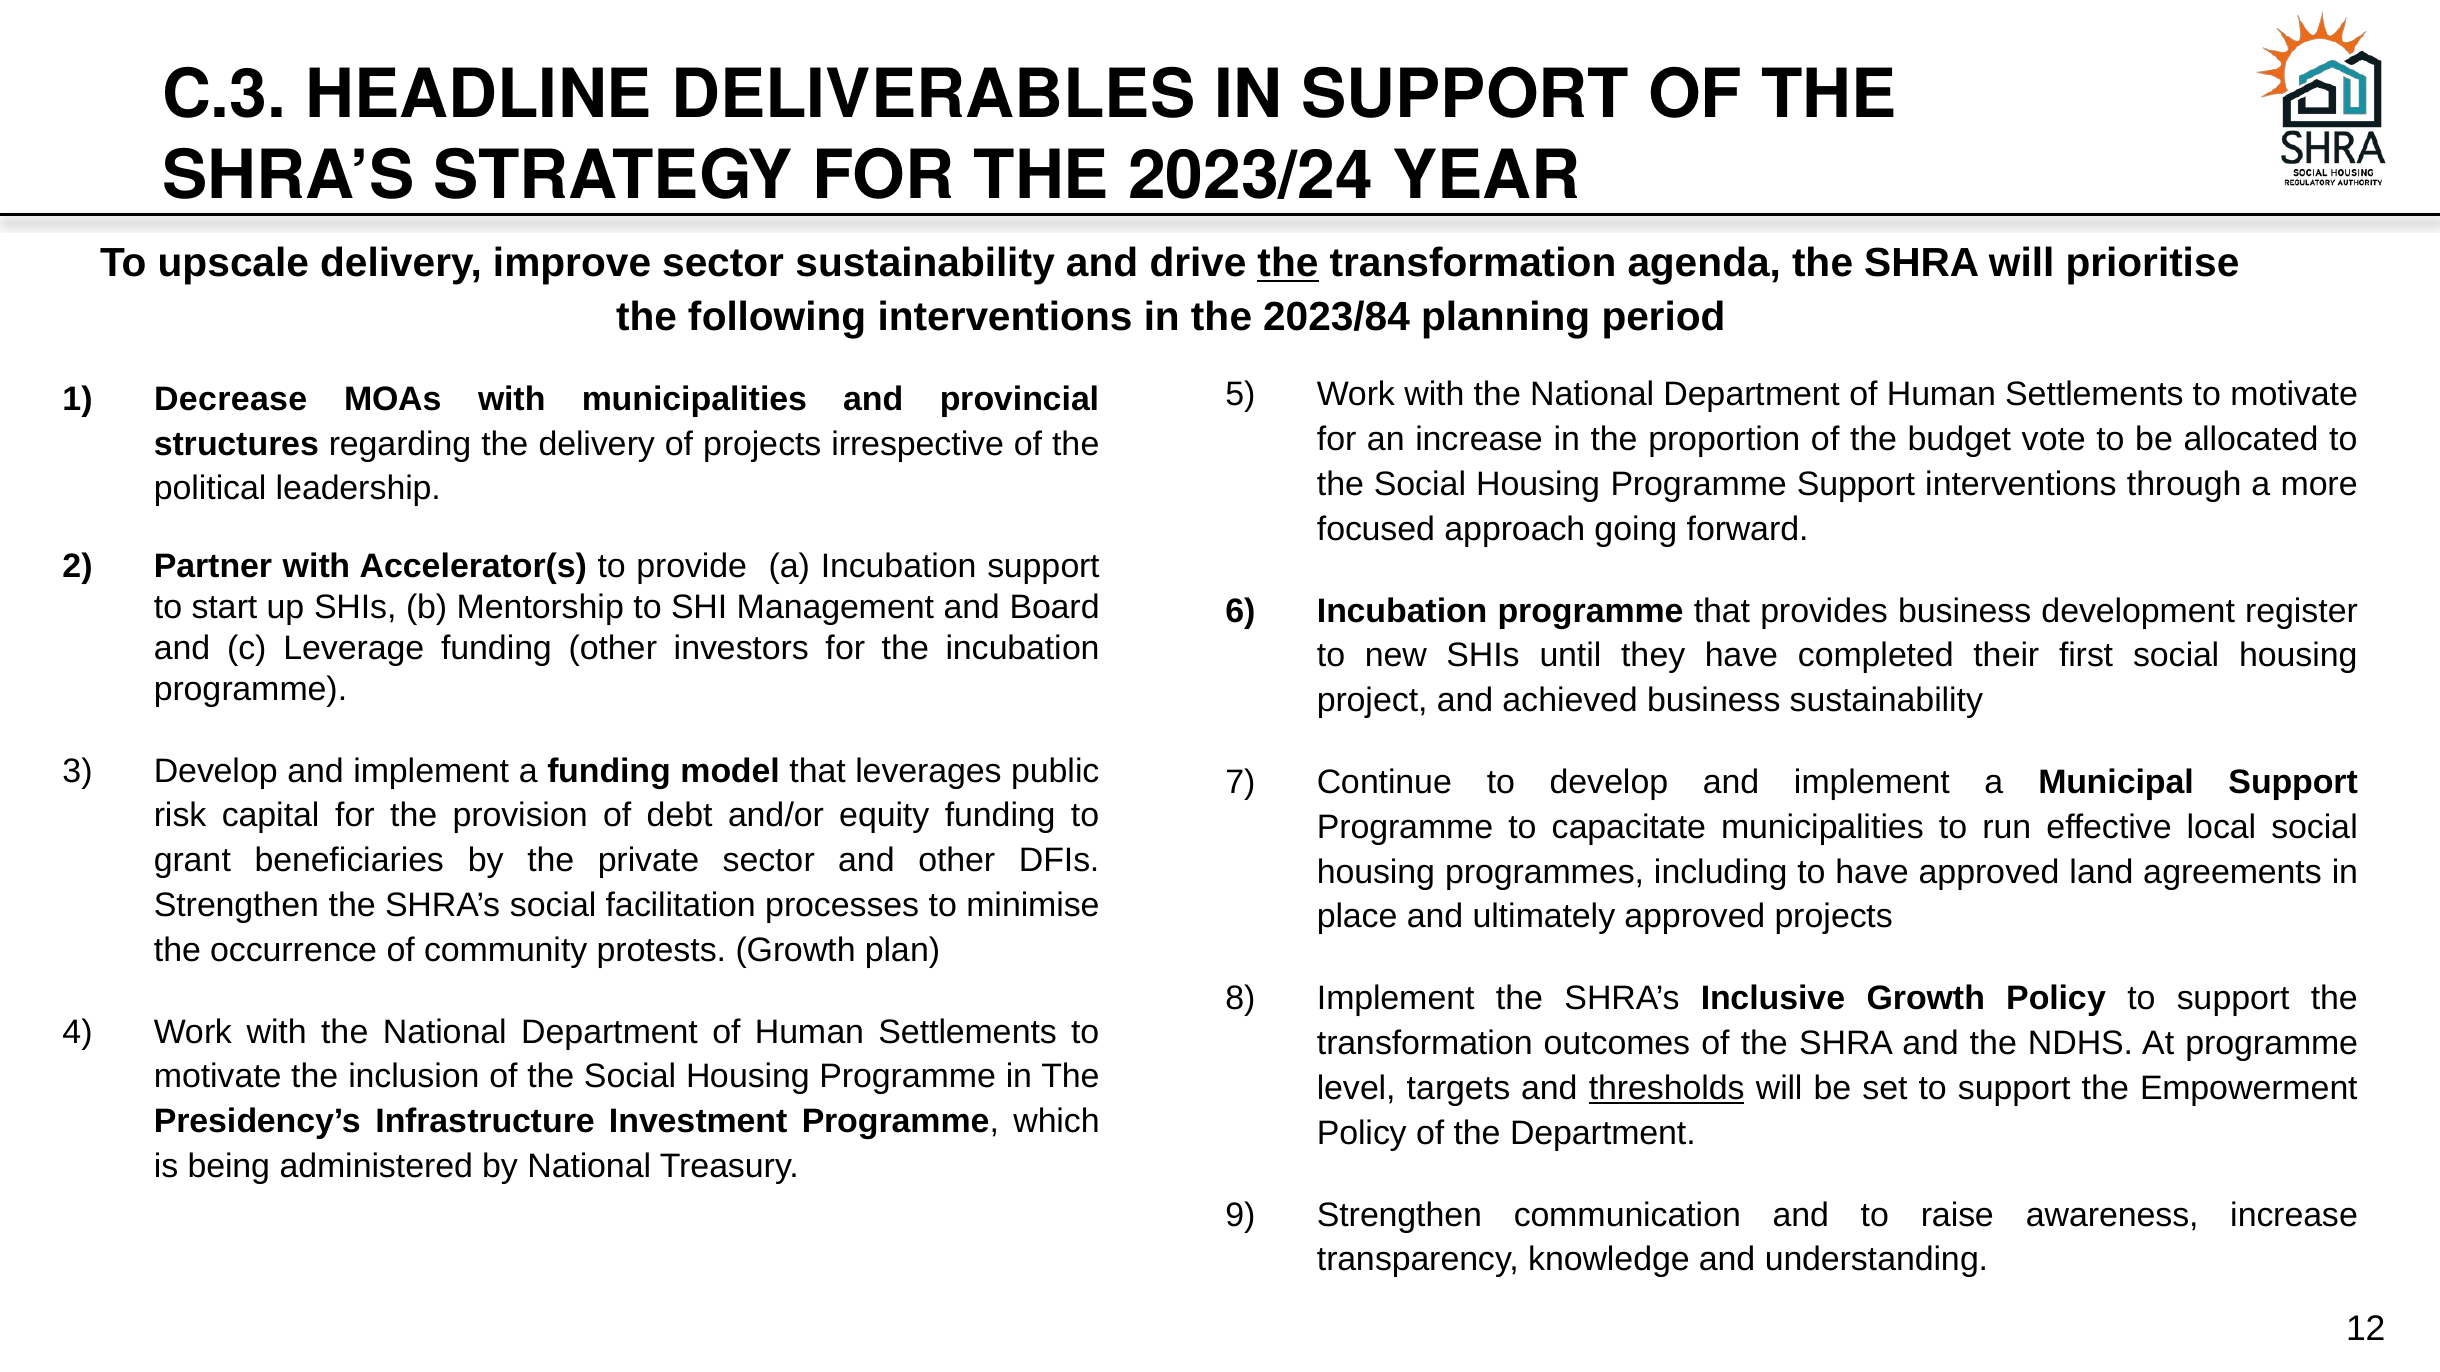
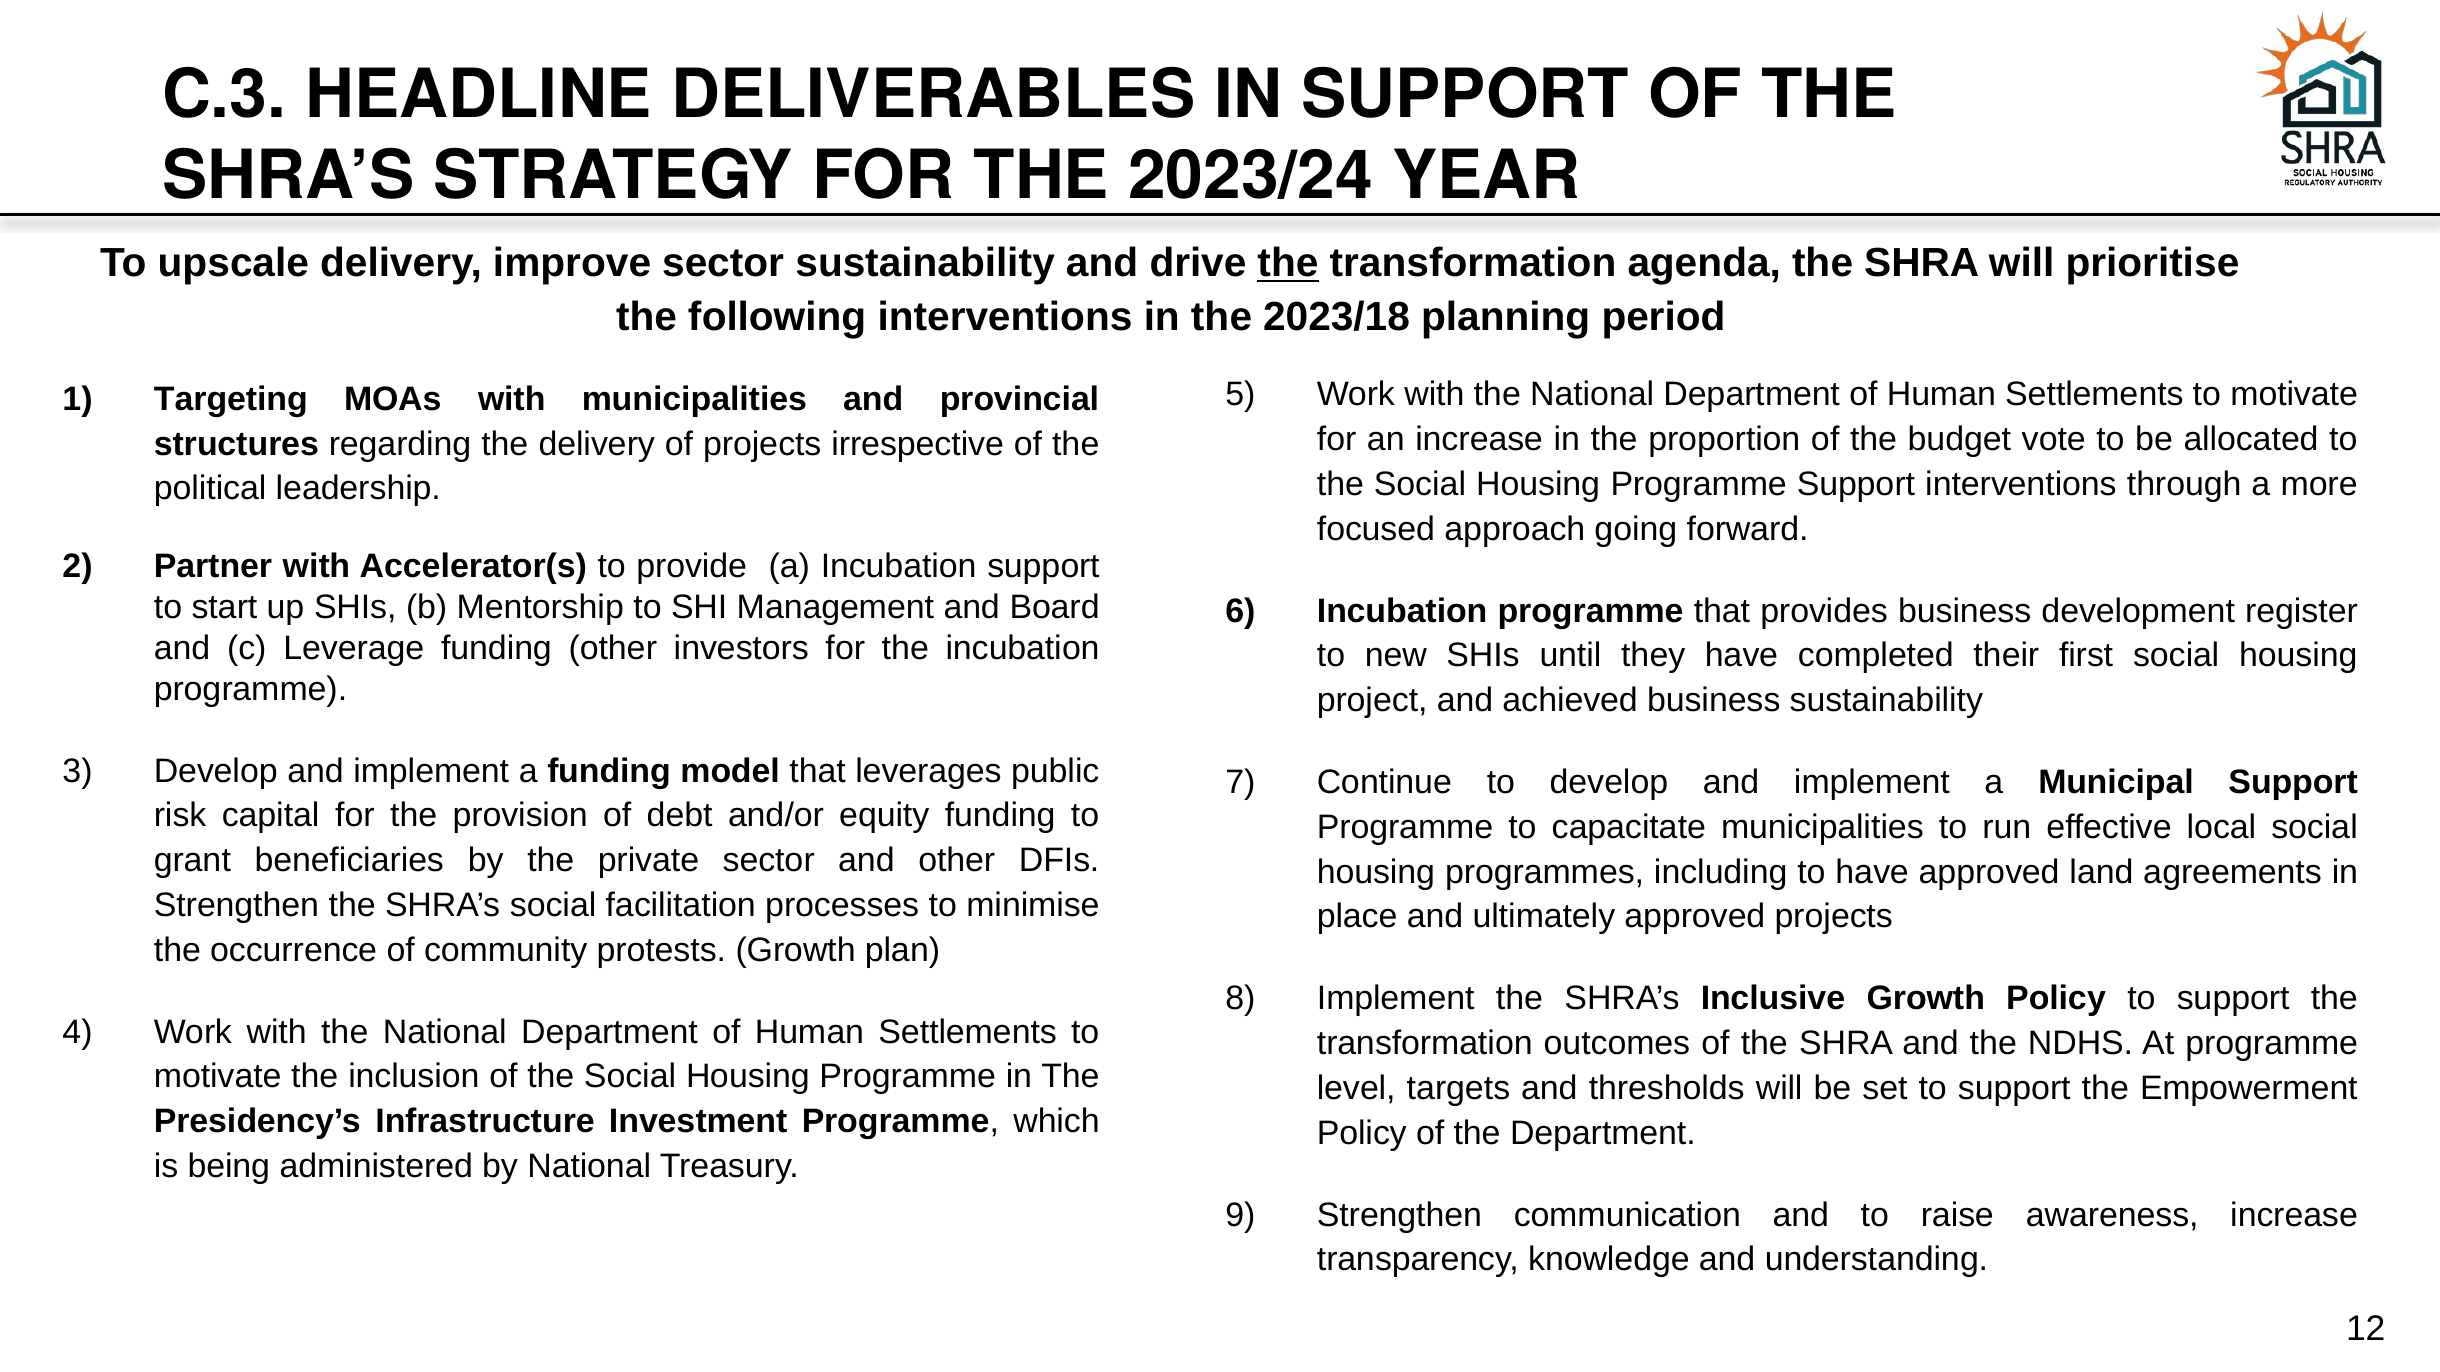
2023/84: 2023/84 -> 2023/18 (1337, 317)
Decrease: Decrease -> Targeting (231, 399)
thresholds underline: present -> none (1667, 1089)
